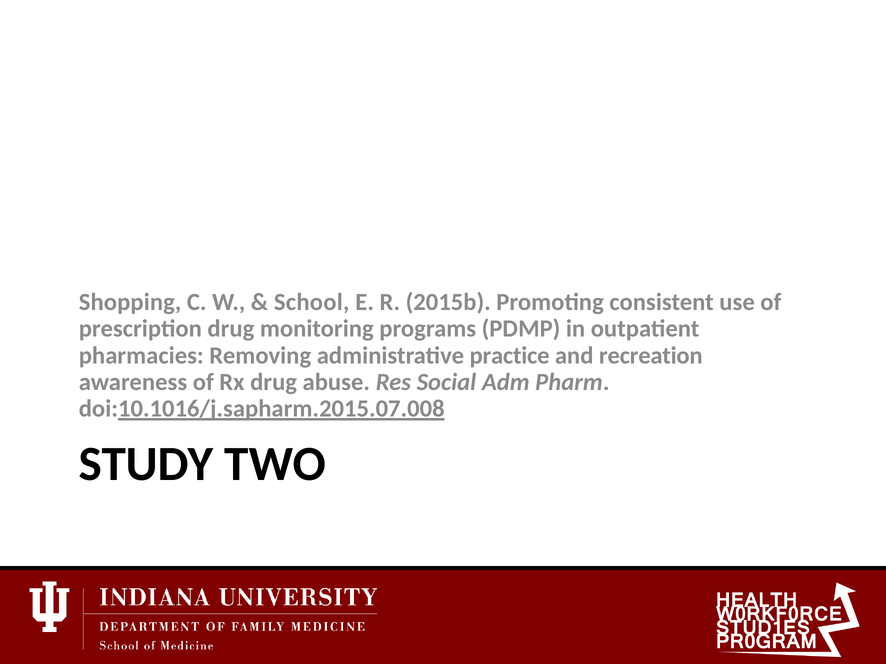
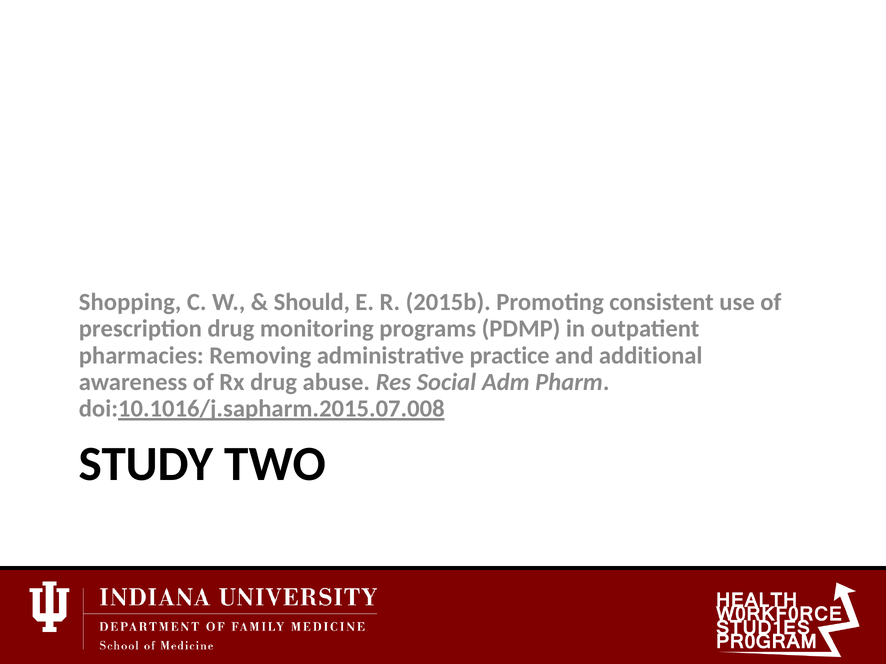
School: School -> Should (312, 303)
recreation: recreation -> additional (651, 356)
